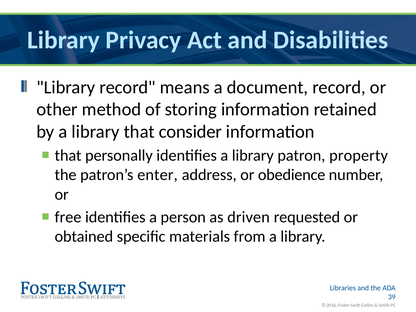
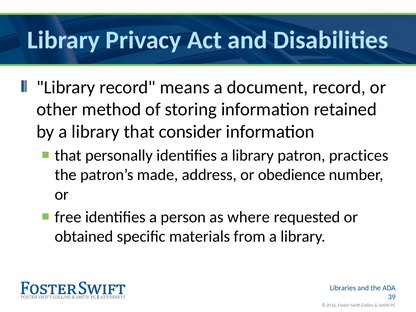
property: property -> practices (359, 156)
enter: enter -> made (158, 175)
driven: driven -> where (249, 217)
